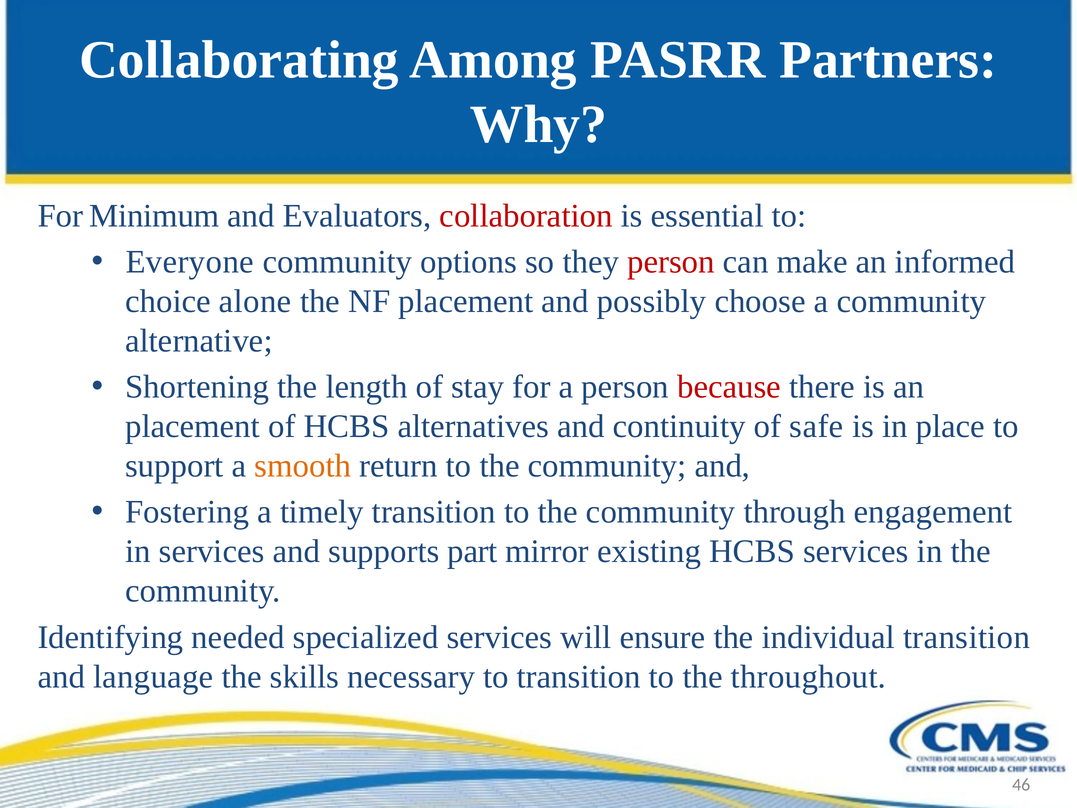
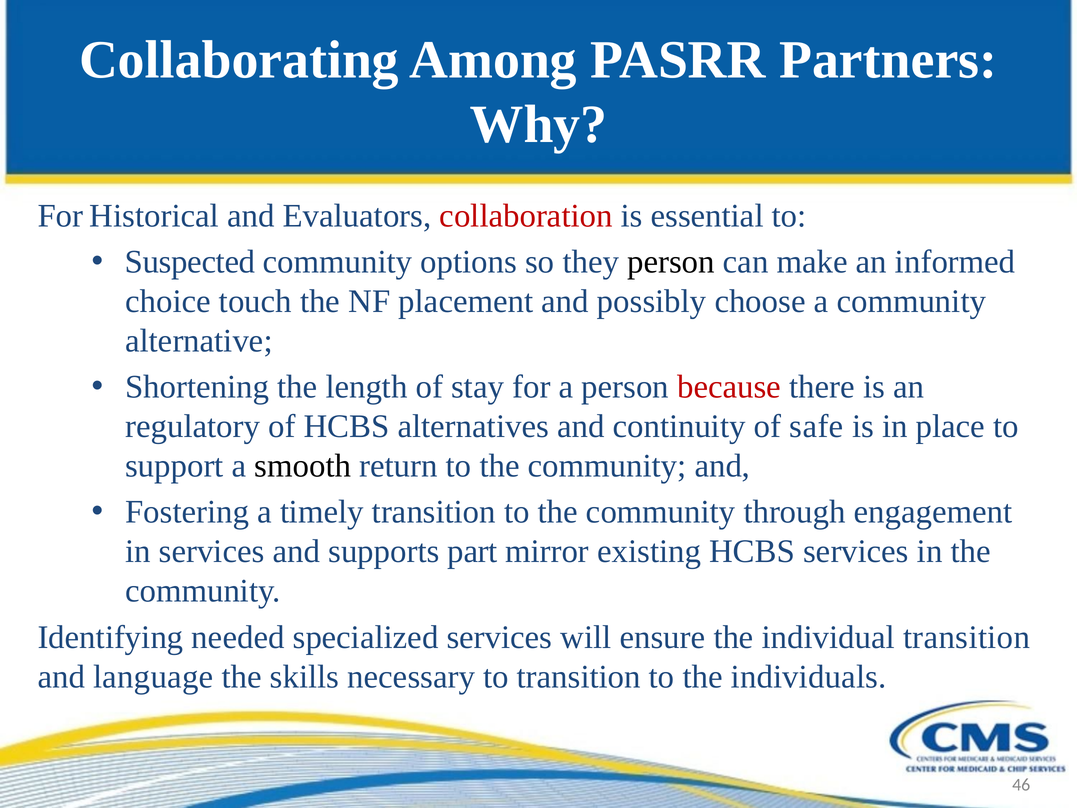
Minimum: Minimum -> Historical (154, 216)
Everyone: Everyone -> Suspected (190, 262)
person colour: red -> black (671, 262)
alone: alone -> touch (255, 301)
placement: placement -> regulatory (193, 426)
smooth colour: orange -> black (303, 466)
throughout: throughout -> individuals (809, 676)
